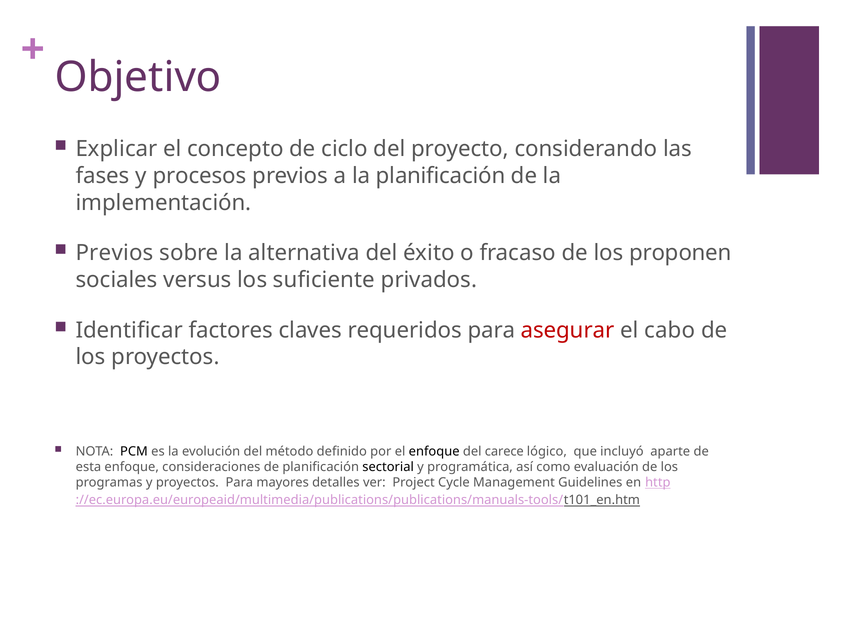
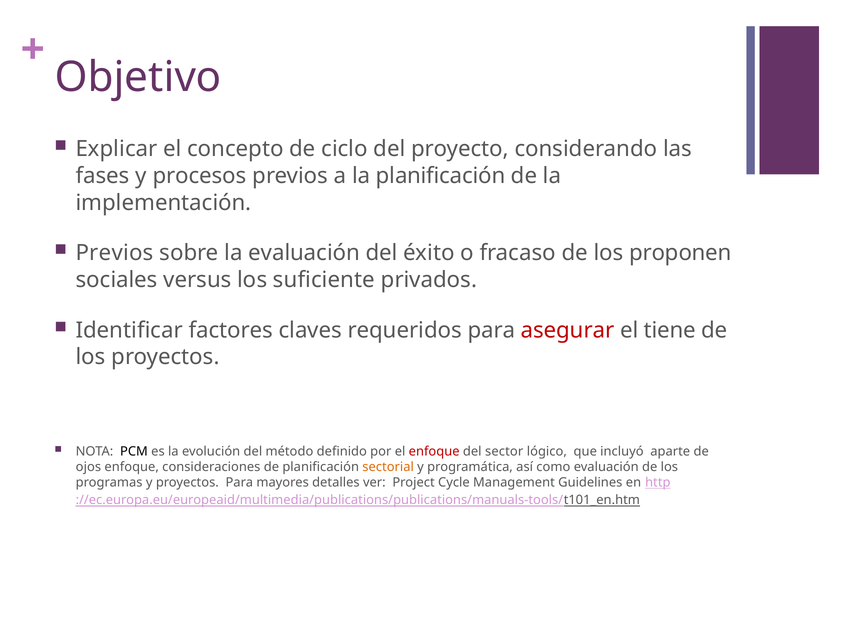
la alternativa: alternativa -> evaluación (304, 253)
cabo: cabo -> tiene (670, 330)
enfoque colour: black -> red (434, 451)
carece: carece -> sector (504, 451)
esta: esta -> ojos (88, 466)
sectorial colour: black -> orange (388, 466)
